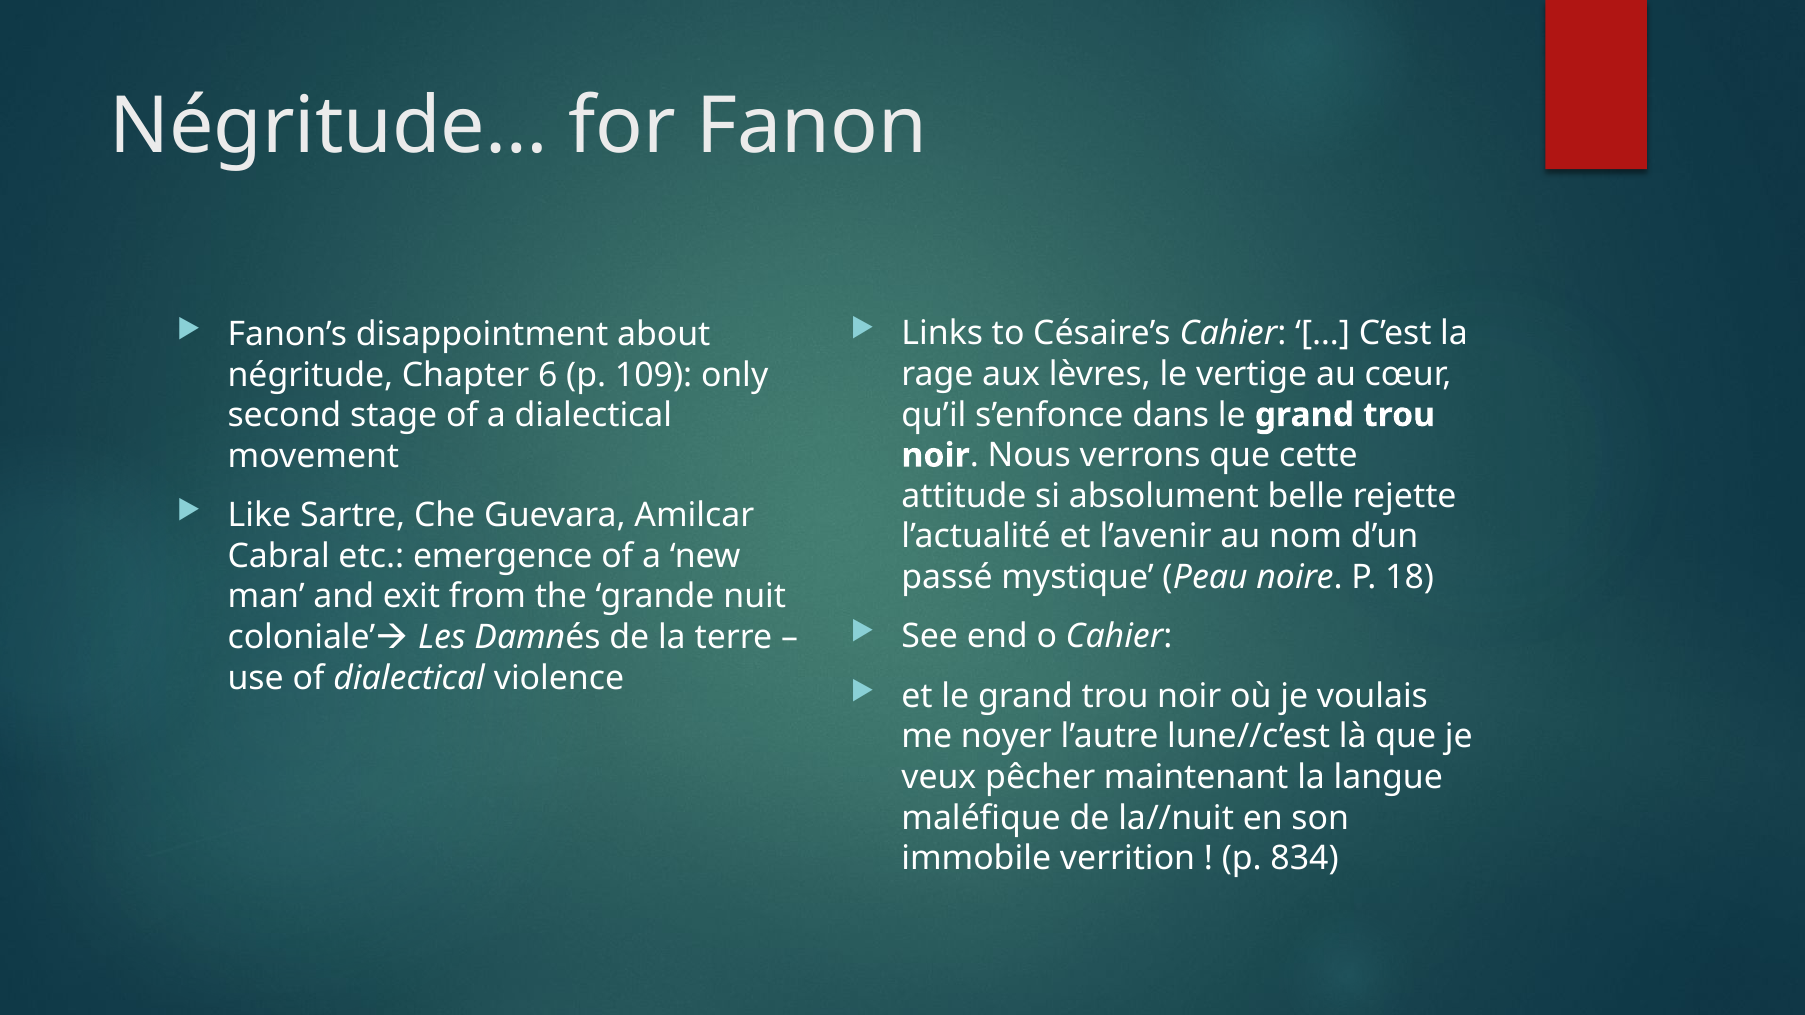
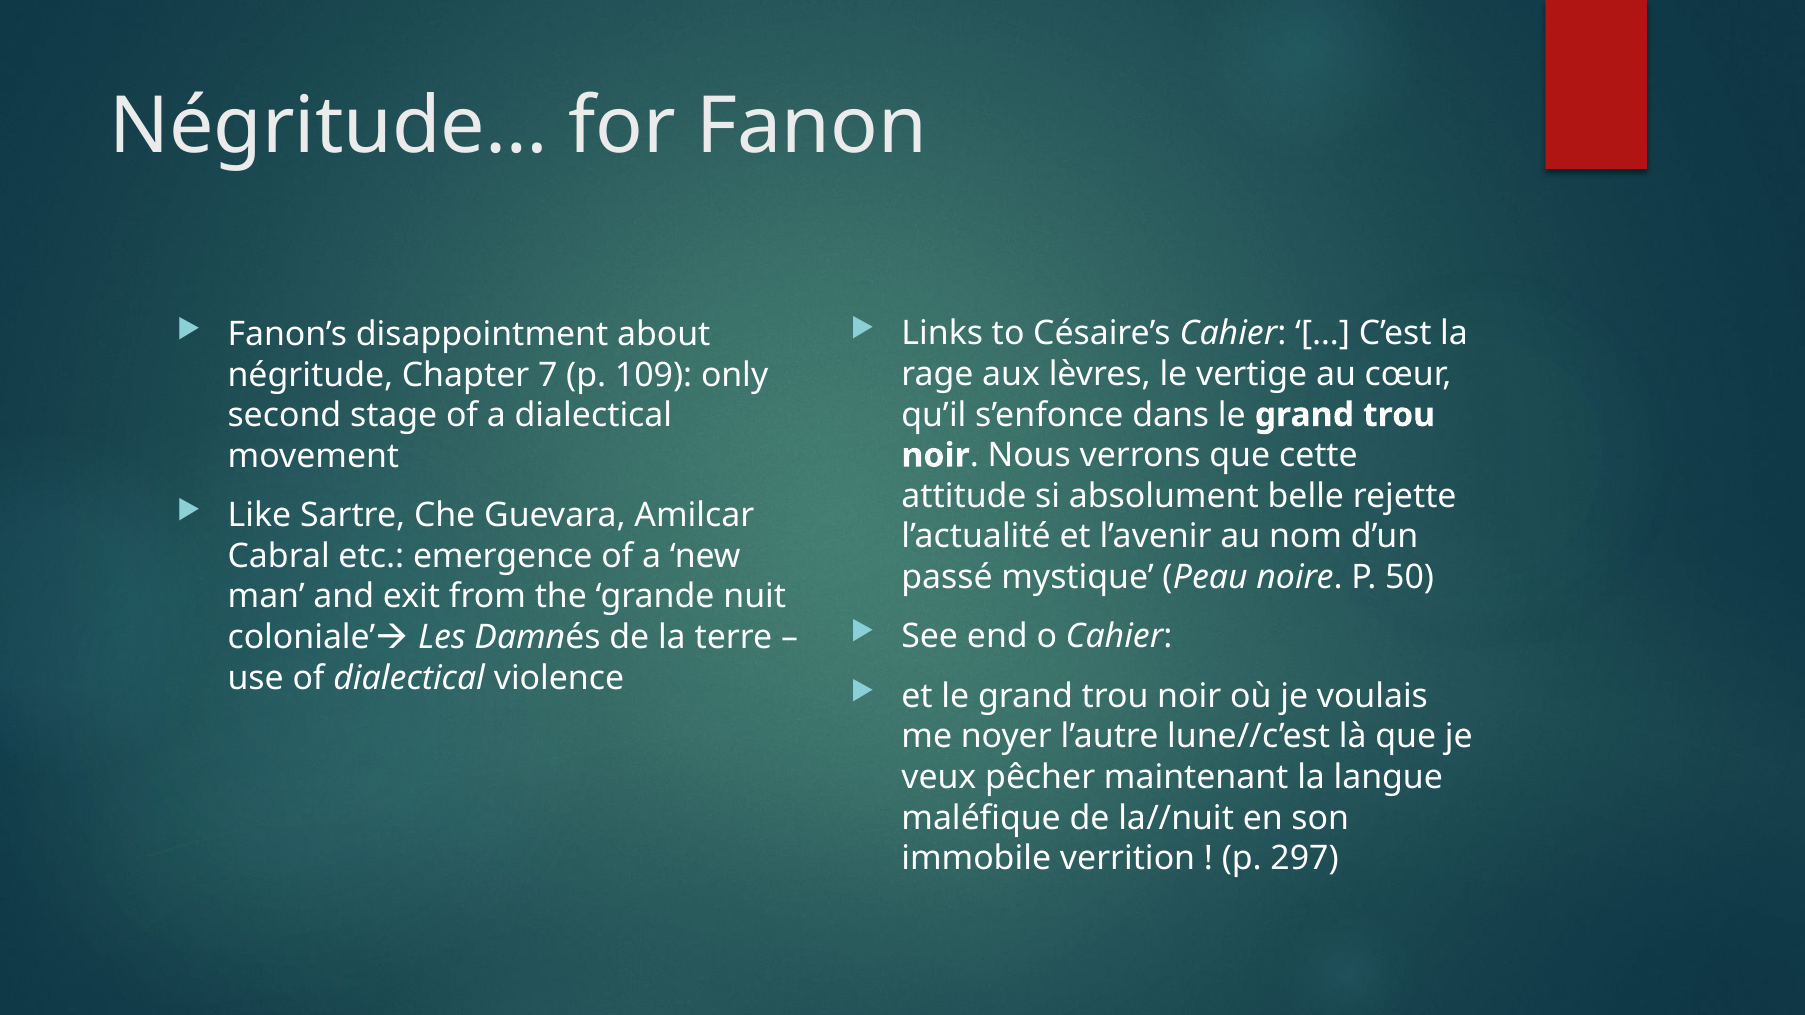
6: 6 -> 7 (548, 375)
18: 18 -> 50 (1410, 577)
834: 834 -> 297 (1305, 859)
